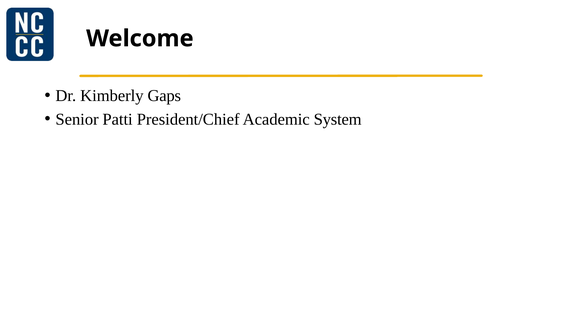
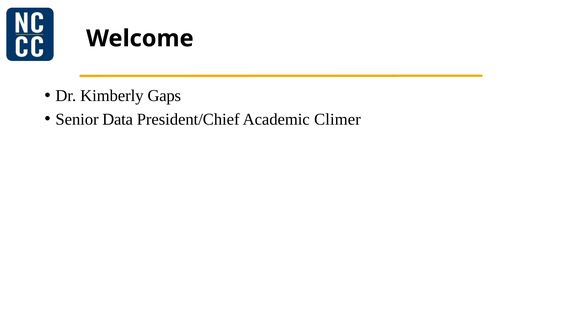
Patti: Patti -> Data (118, 119)
System: System -> Climer (337, 119)
